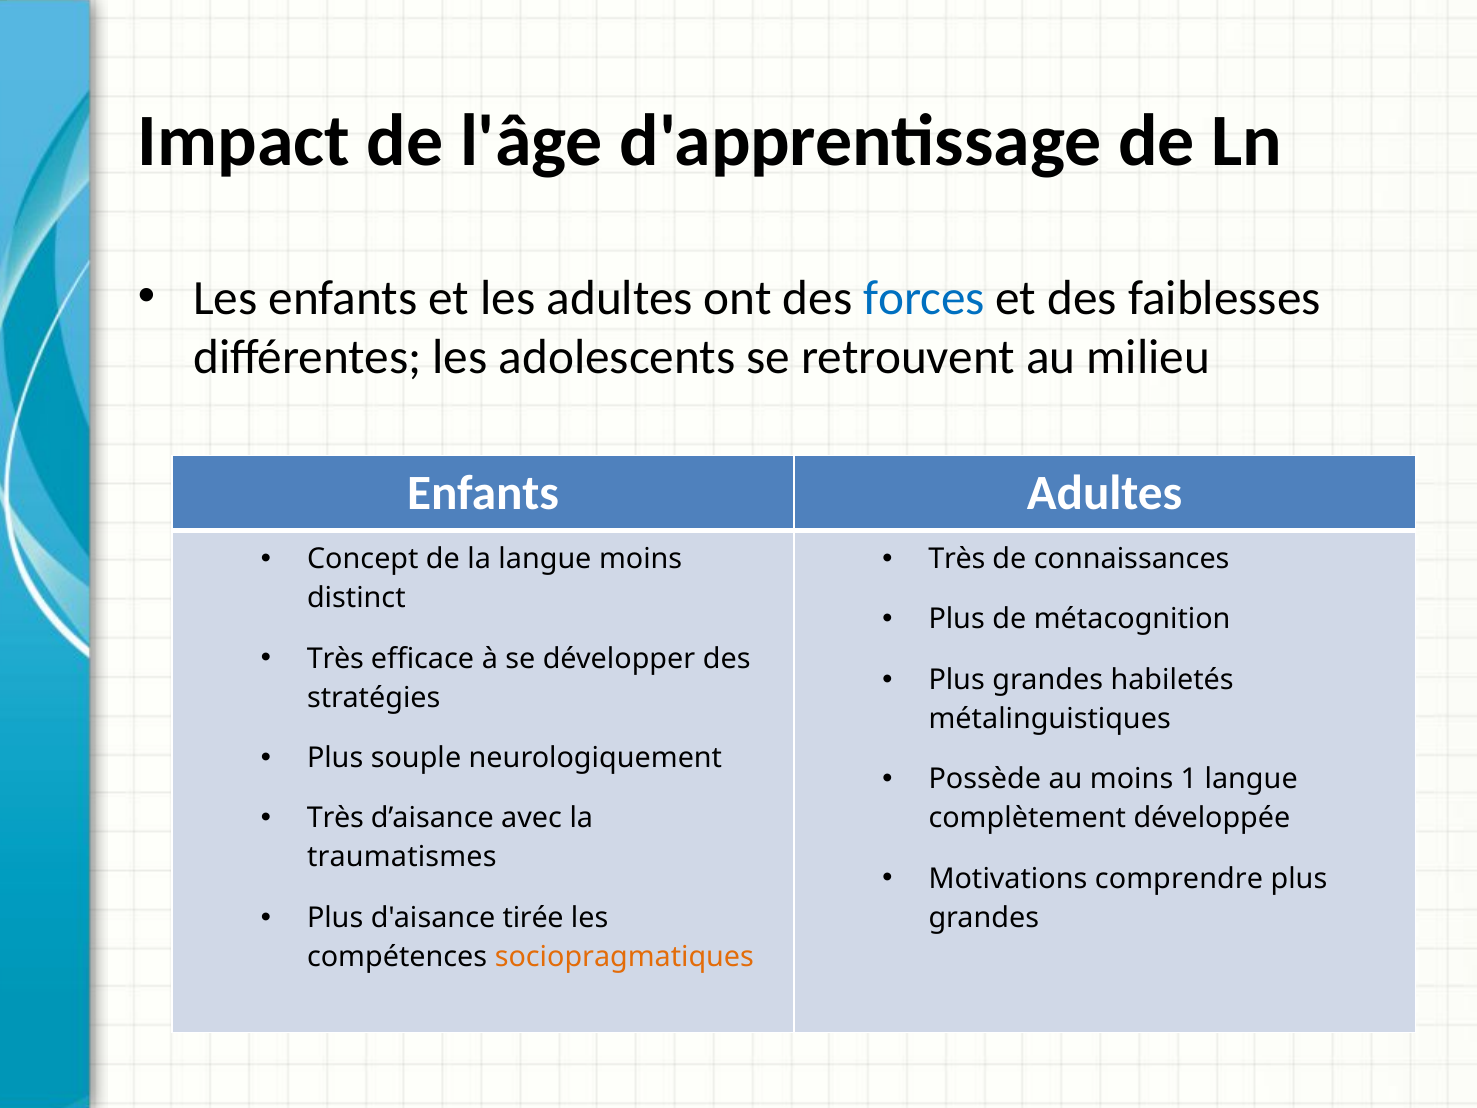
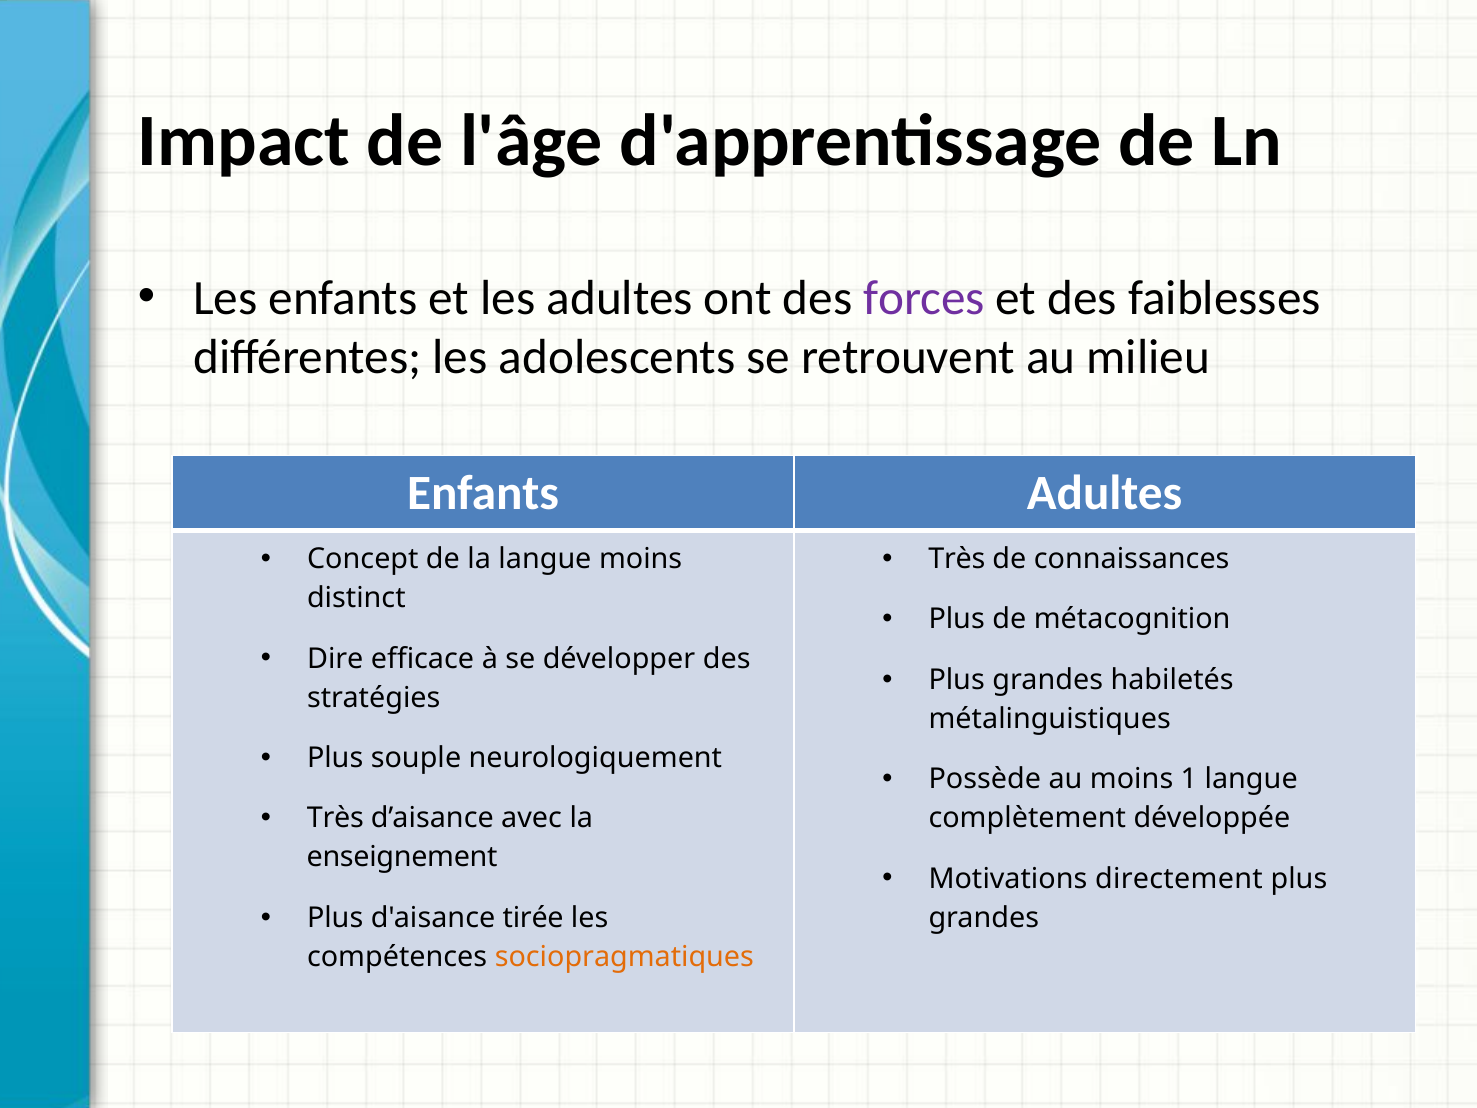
forces colour: blue -> purple (924, 298)
Très: Très -> Dire (335, 658)
traumatismes: traumatismes -> enseignement (402, 857)
comprendre: comprendre -> directement (1179, 878)
